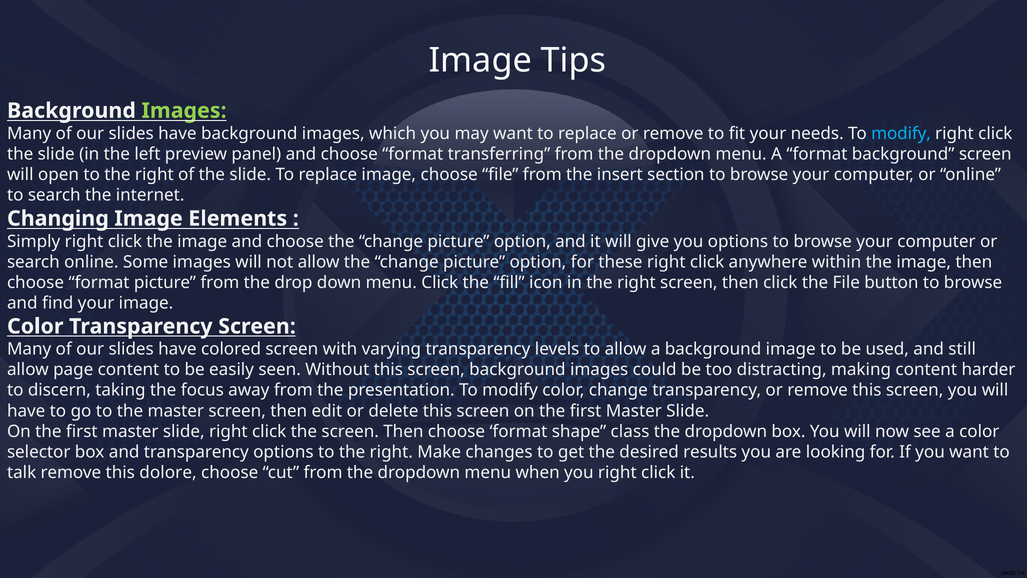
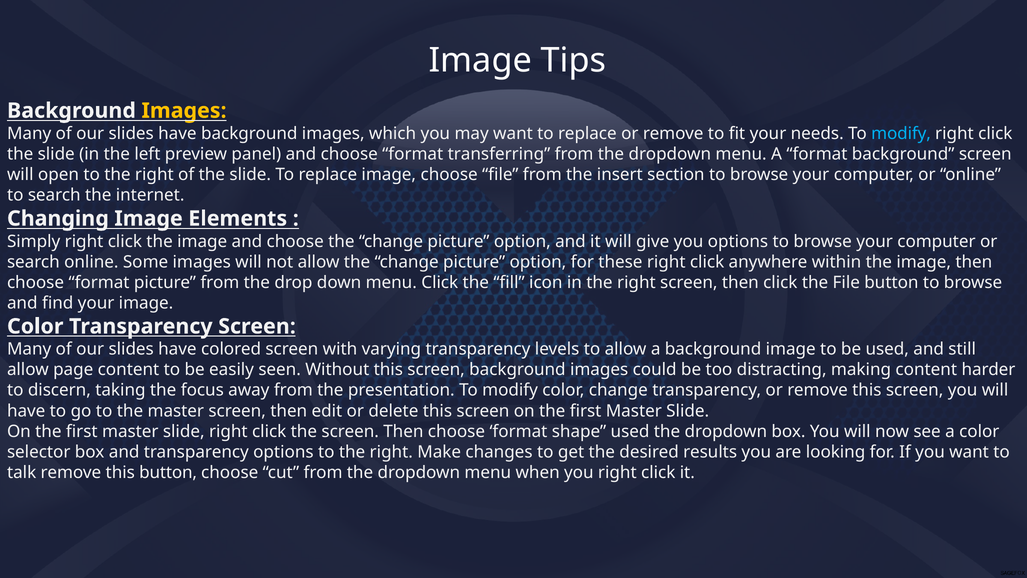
Images colour: light green -> yellow (184, 111)
shape class: class -> used (630, 431)
this dolore: dolore -> button (168, 472)
